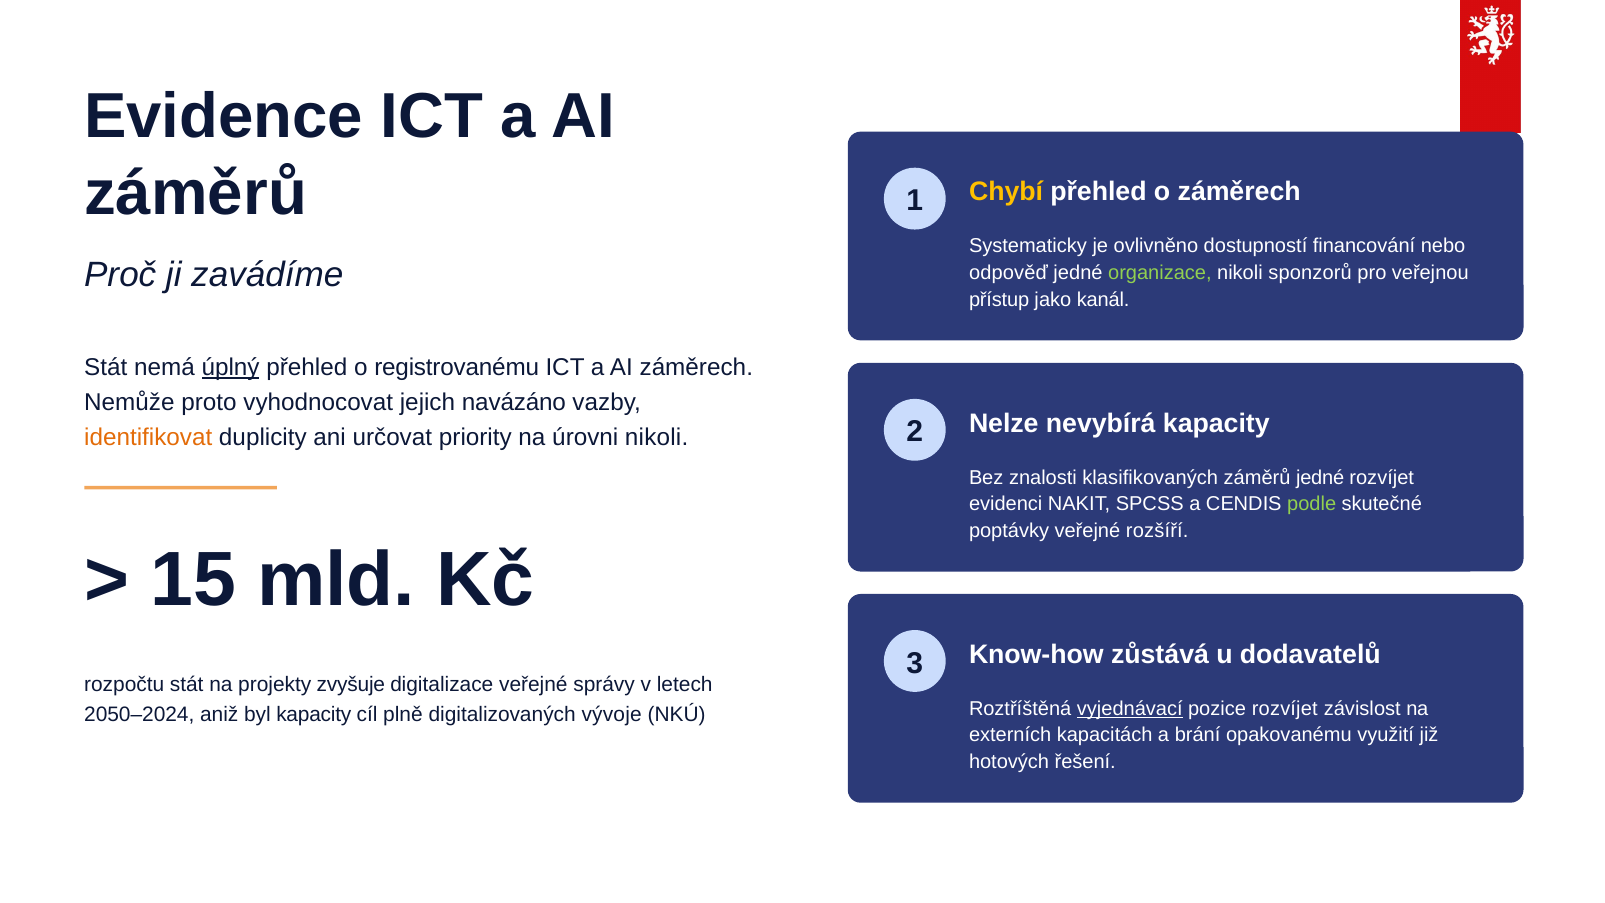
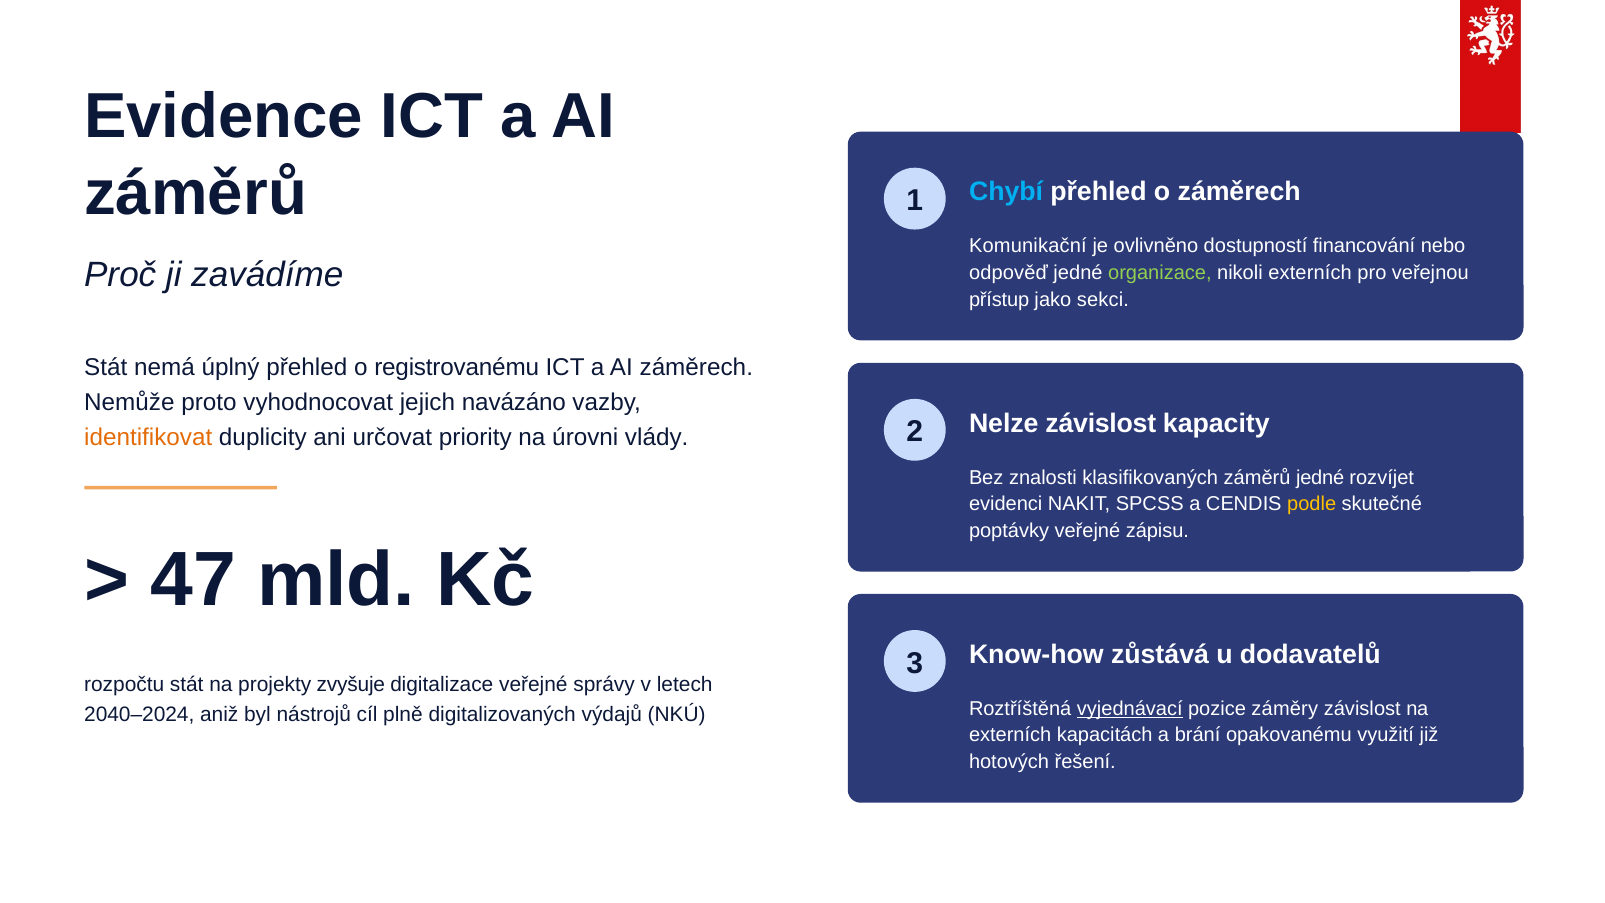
Chybí colour: yellow -> light blue (1006, 192)
Systematicky: Systematicky -> Komunikační (1028, 246)
nikoli sponzorů: sponzorů -> externích (1310, 273)
kanál: kanál -> sekci (1103, 300)
úplný underline: present -> none (231, 367)
Nelze nevybírá: nevybírá -> závislost (1101, 423)
úrovni nikoli: nikoli -> vlády (657, 438)
podle colour: light green -> yellow (1312, 504)
rozšíří: rozšíří -> zápisu (1157, 531)
15: 15 -> 47 (193, 580)
pozice rozvíjet: rozvíjet -> záměry (1285, 708)
2050–2024: 2050–2024 -> 2040–2024 (139, 715)
byl kapacity: kapacity -> nástrojů (314, 715)
vývoje: vývoje -> výdajů (612, 715)
